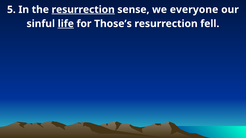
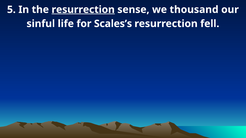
everyone: everyone -> thousand (194, 10)
life underline: present -> none (66, 24)
Those’s: Those’s -> Scales’s (113, 24)
